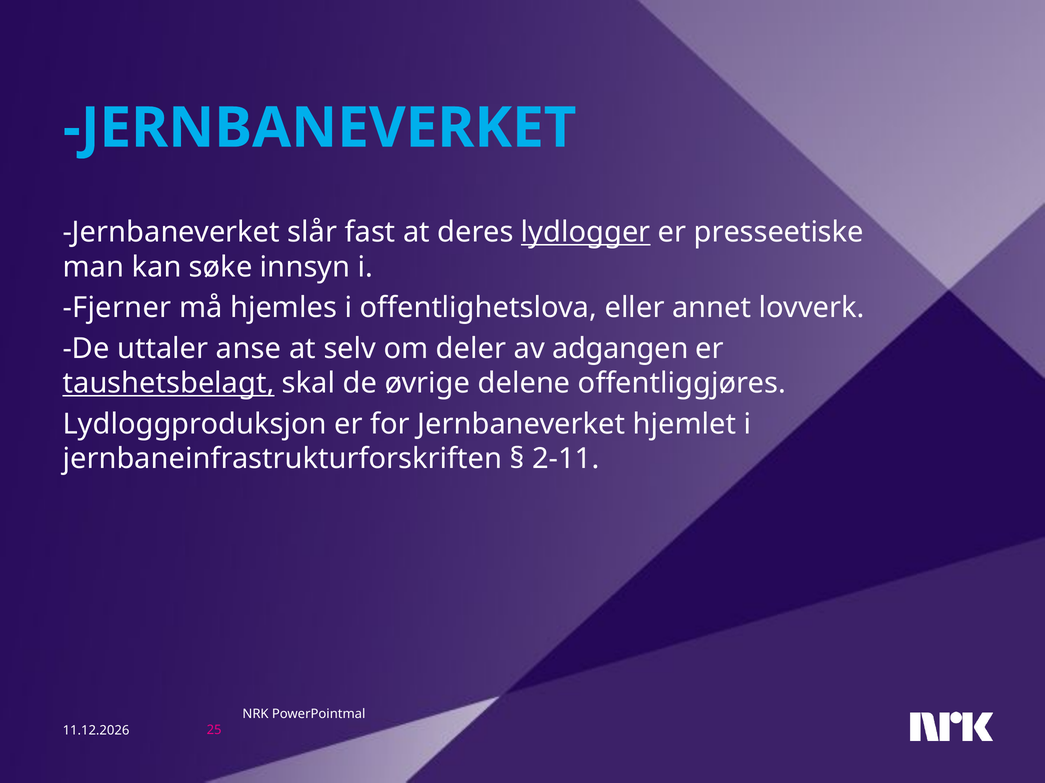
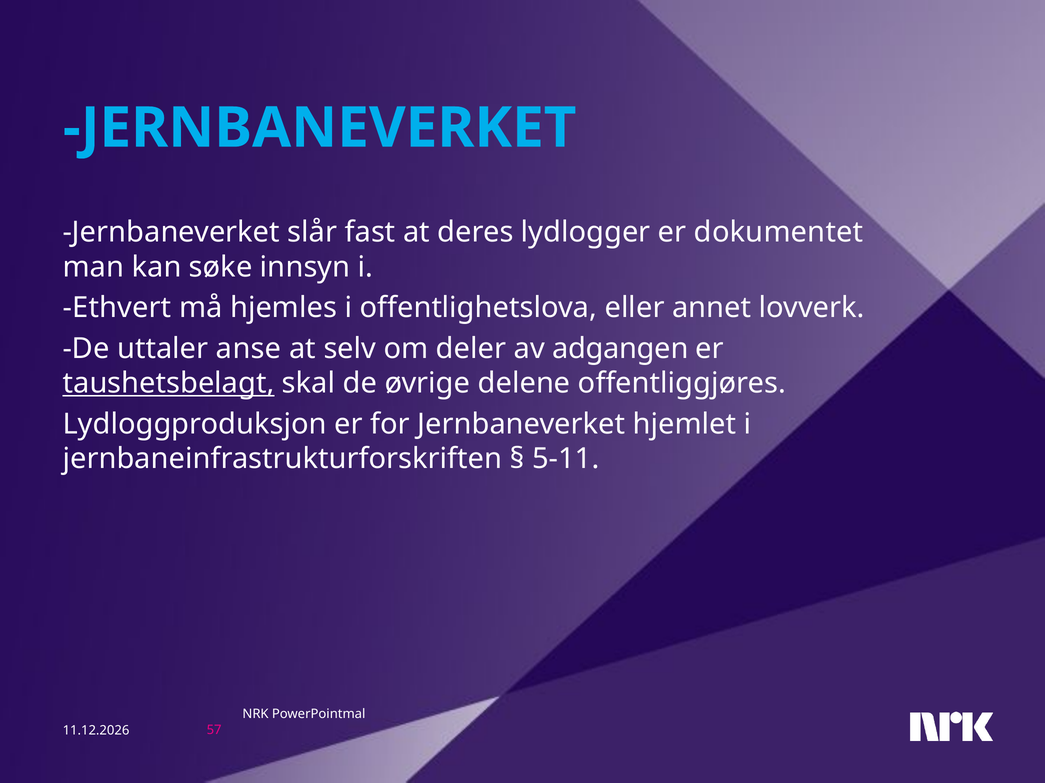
lydlogger underline: present -> none (586, 232)
presseetiske: presseetiske -> dokumentet (779, 232)
Fjerner: Fjerner -> Ethvert (117, 308)
2-11: 2-11 -> 5-11 (566, 459)
25: 25 -> 57 (214, 731)
